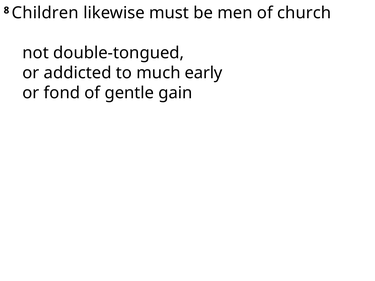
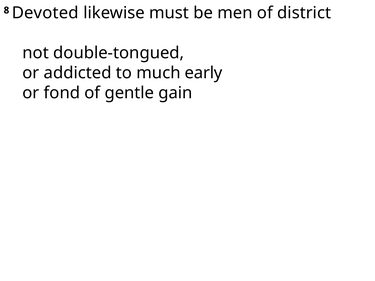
Children: Children -> Devoted (45, 13)
church: church -> district (304, 13)
